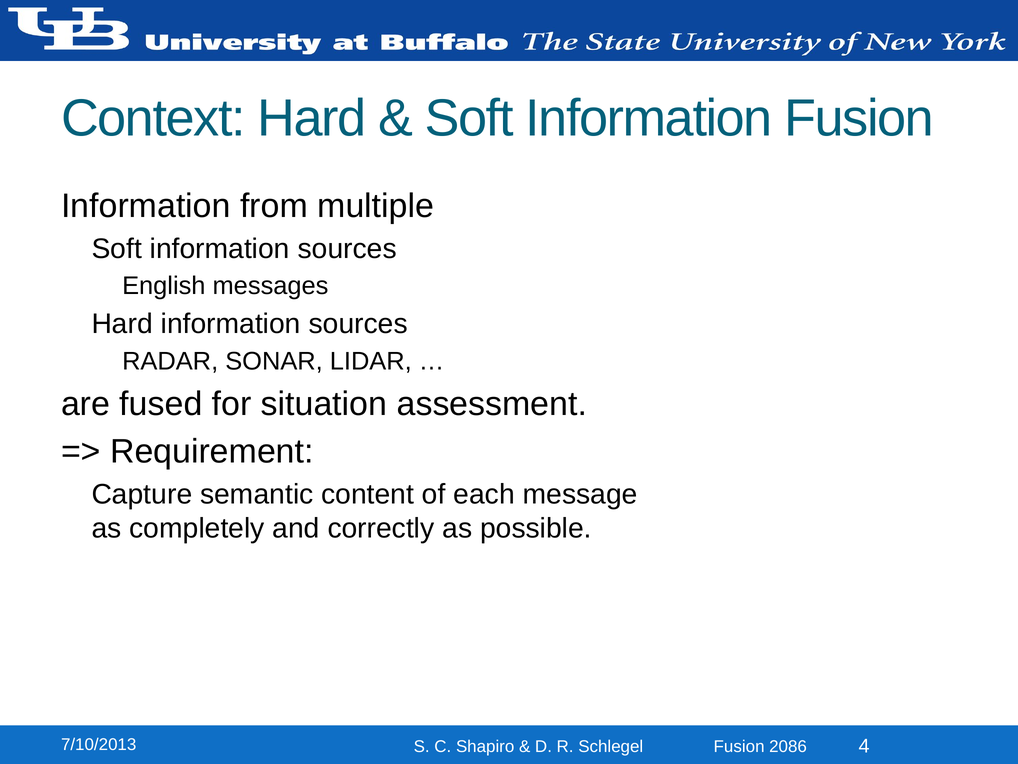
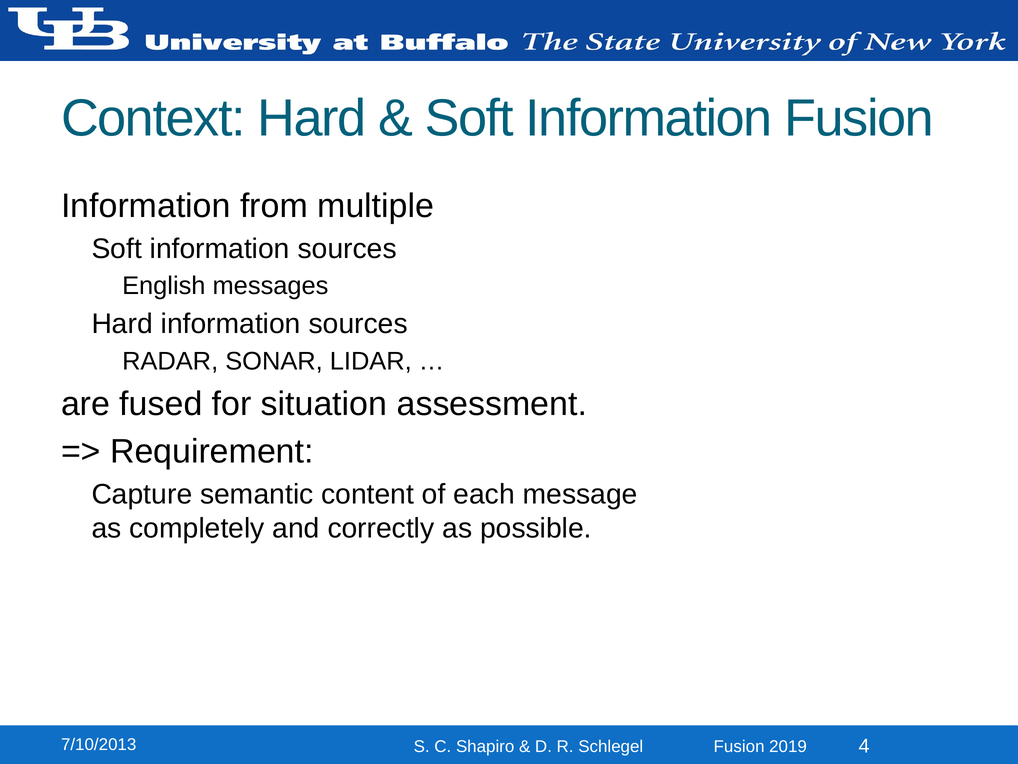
2086: 2086 -> 2019 (788, 746)
